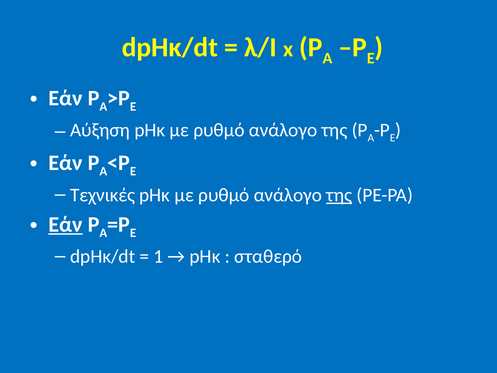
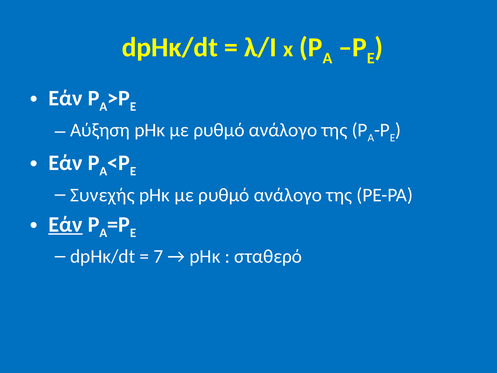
Τεχνικές: Τεχνικές -> Συνεχής (102, 195)
της underline: present -> none (339, 195)
1: 1 -> 7 (158, 256)
